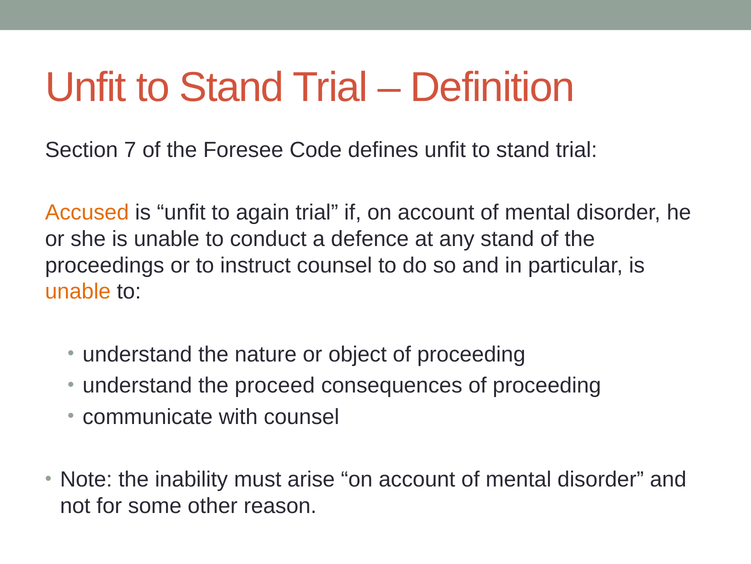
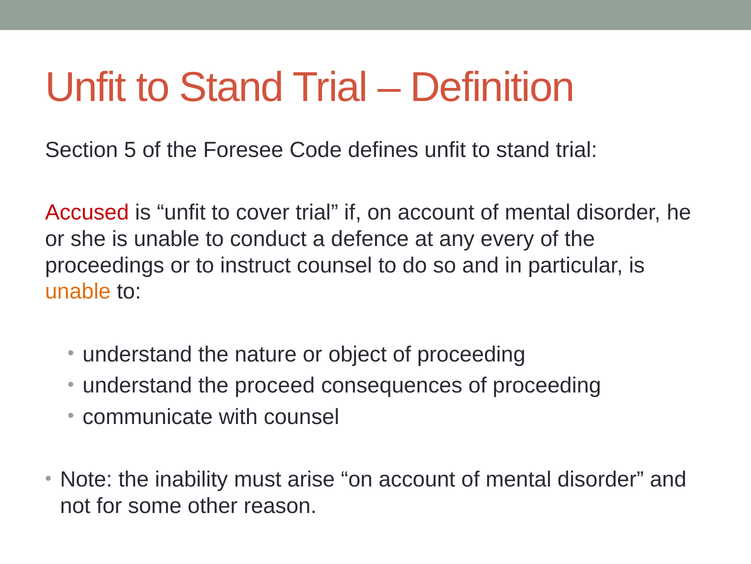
7: 7 -> 5 (130, 150)
Accused colour: orange -> red (87, 212)
again: again -> cover (263, 212)
any stand: stand -> every (507, 239)
